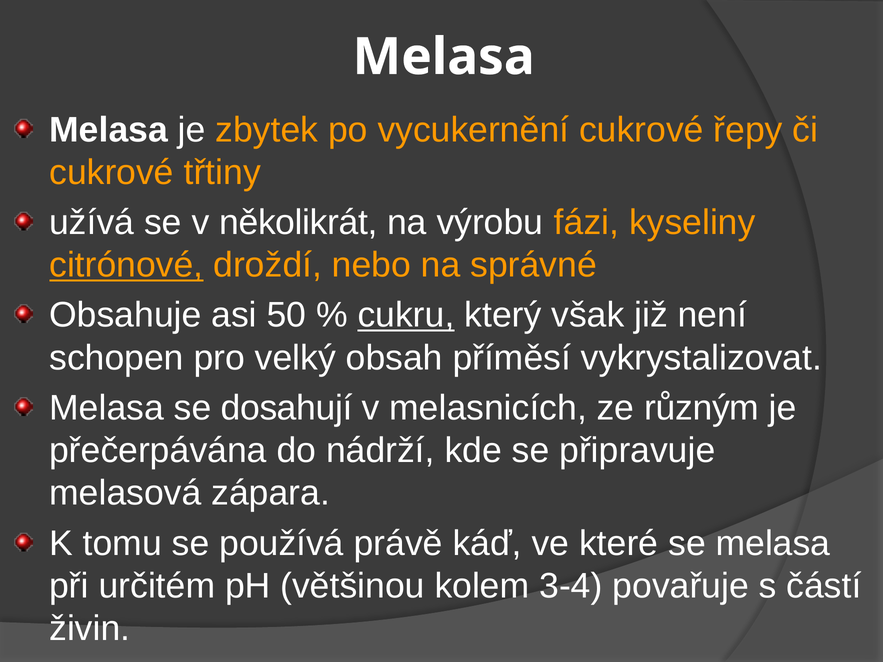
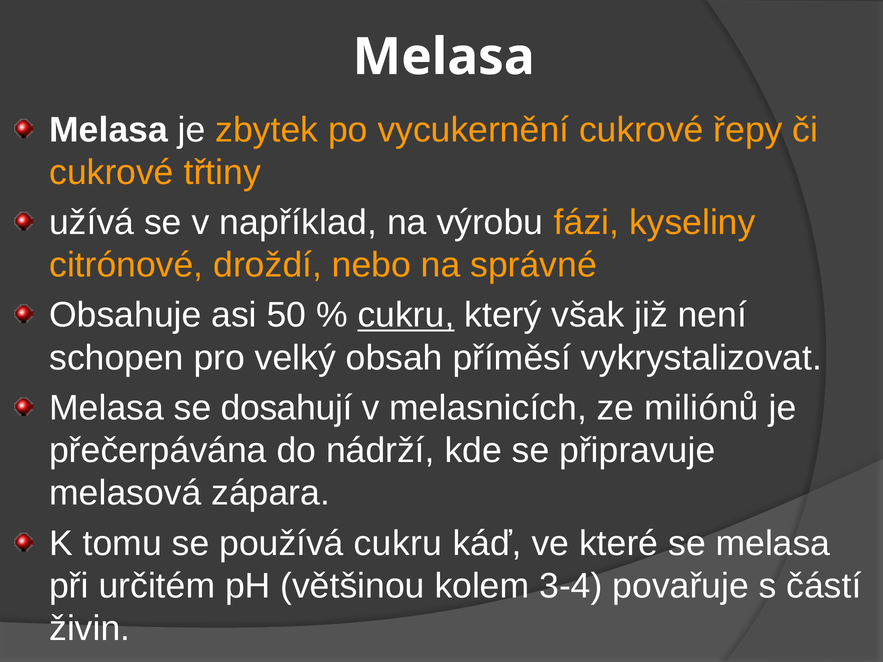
několikrát: několikrát -> například (298, 223)
citrónové underline: present -> none (126, 265)
různým: různým -> miliónů (701, 408)
používá právě: právě -> cukru (398, 544)
